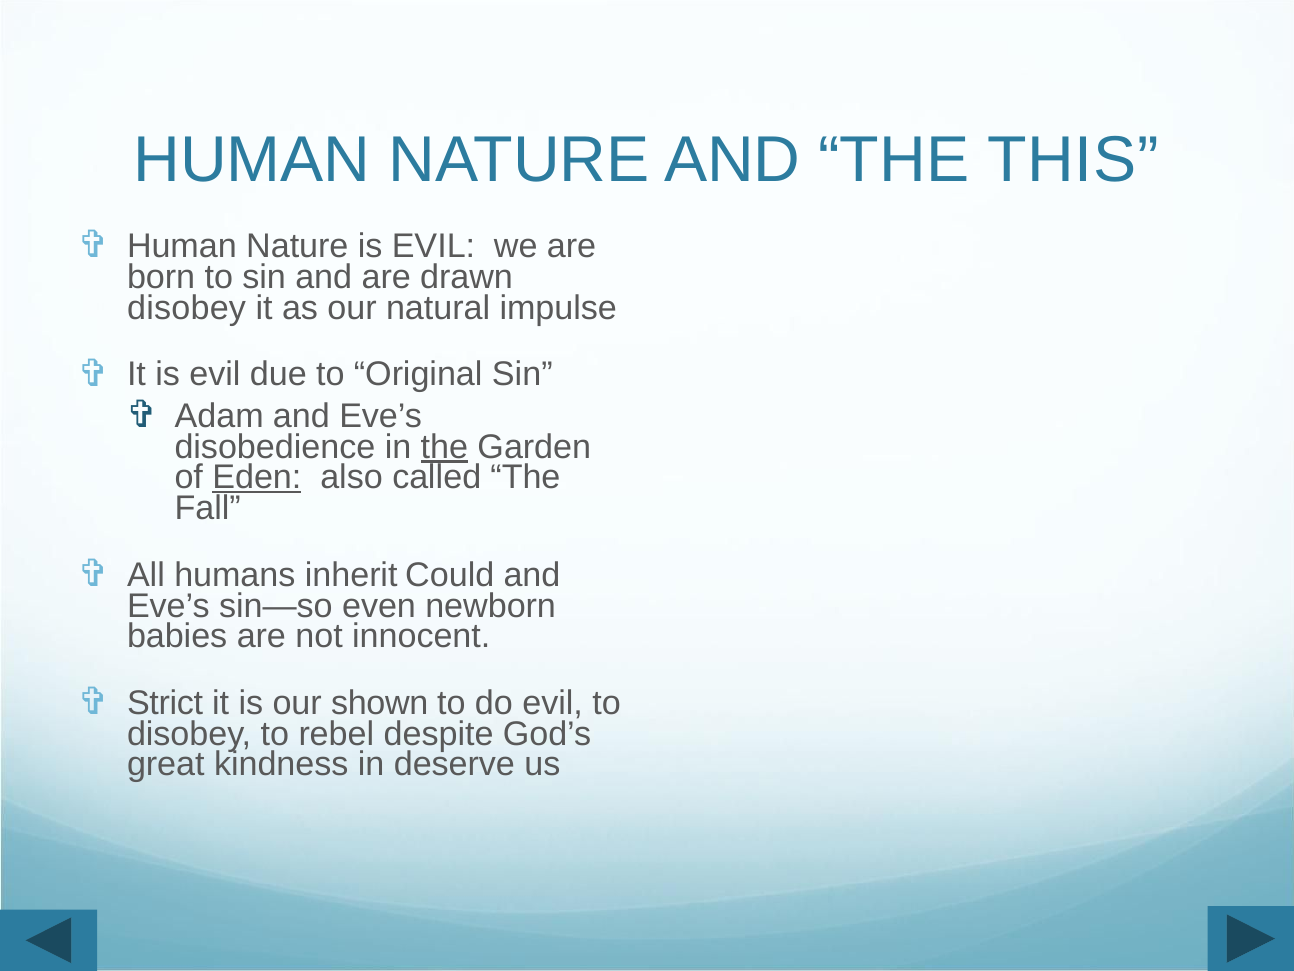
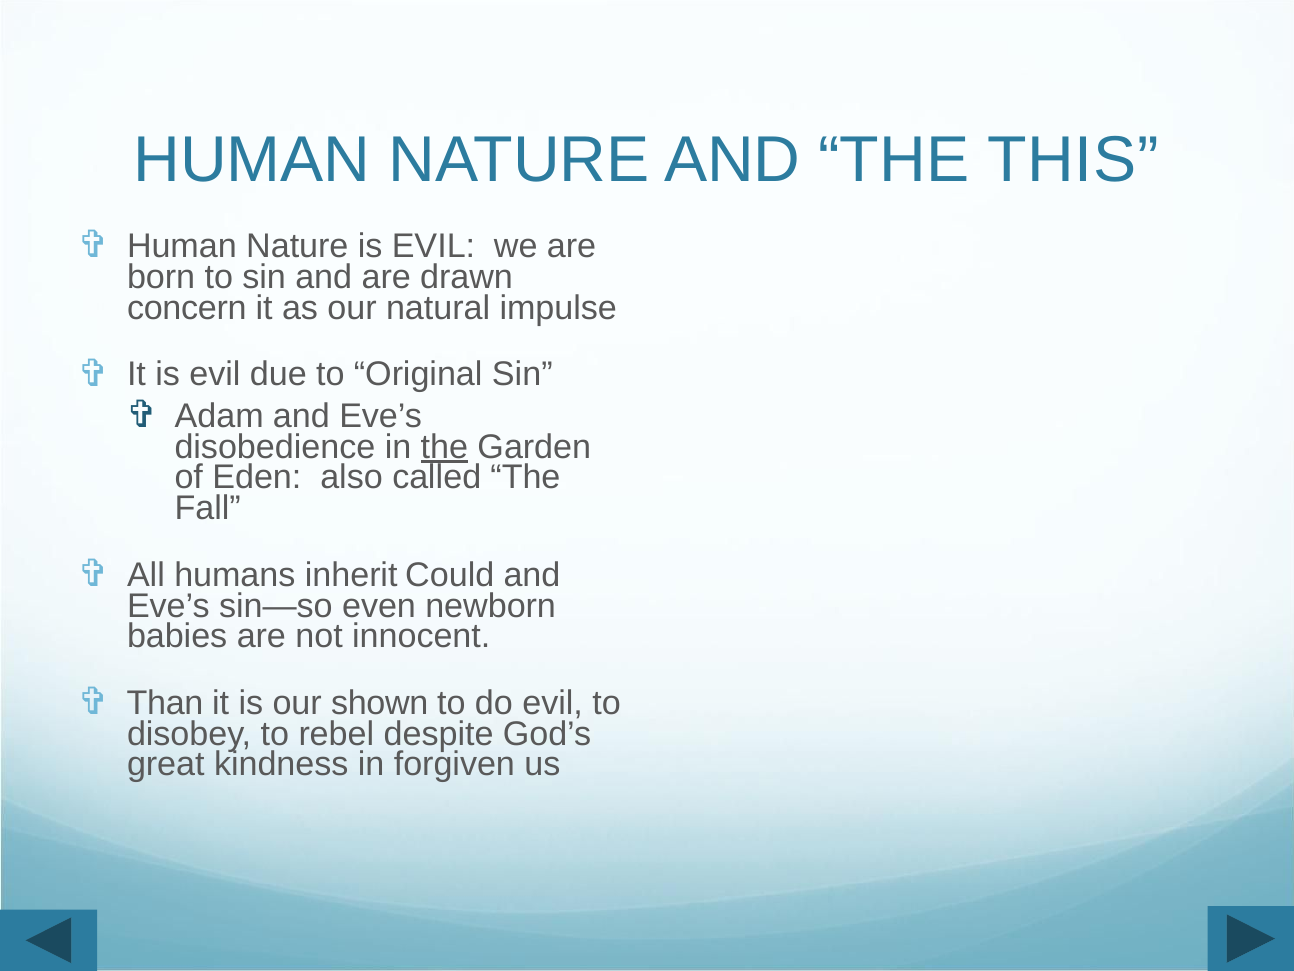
disobey: disobey -> concern (187, 308)
Eden underline: present -> none (257, 477)
Strict: Strict -> Than (165, 703)
deserve: deserve -> forgiven (454, 764)
